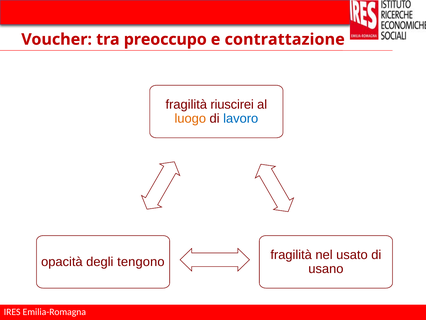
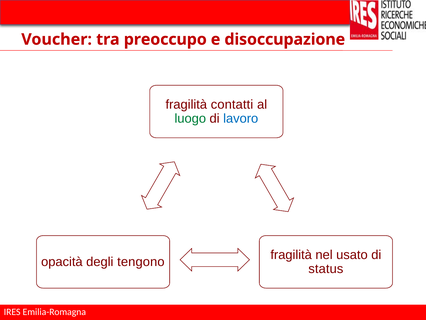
contrattazione: contrattazione -> disoccupazione (285, 39)
riuscirei: riuscirei -> contatti (232, 104)
luogo colour: orange -> green (190, 118)
usano: usano -> status (326, 268)
